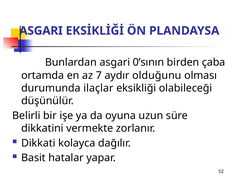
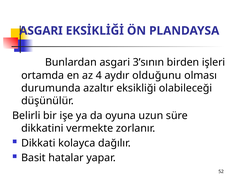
0’sının: 0’sının -> 3’sının (148, 62)
çaba: çaba -> işleri (214, 62)
7: 7 -> 4 (99, 76)
ilaçlar: ilaçlar -> azaltır (98, 88)
